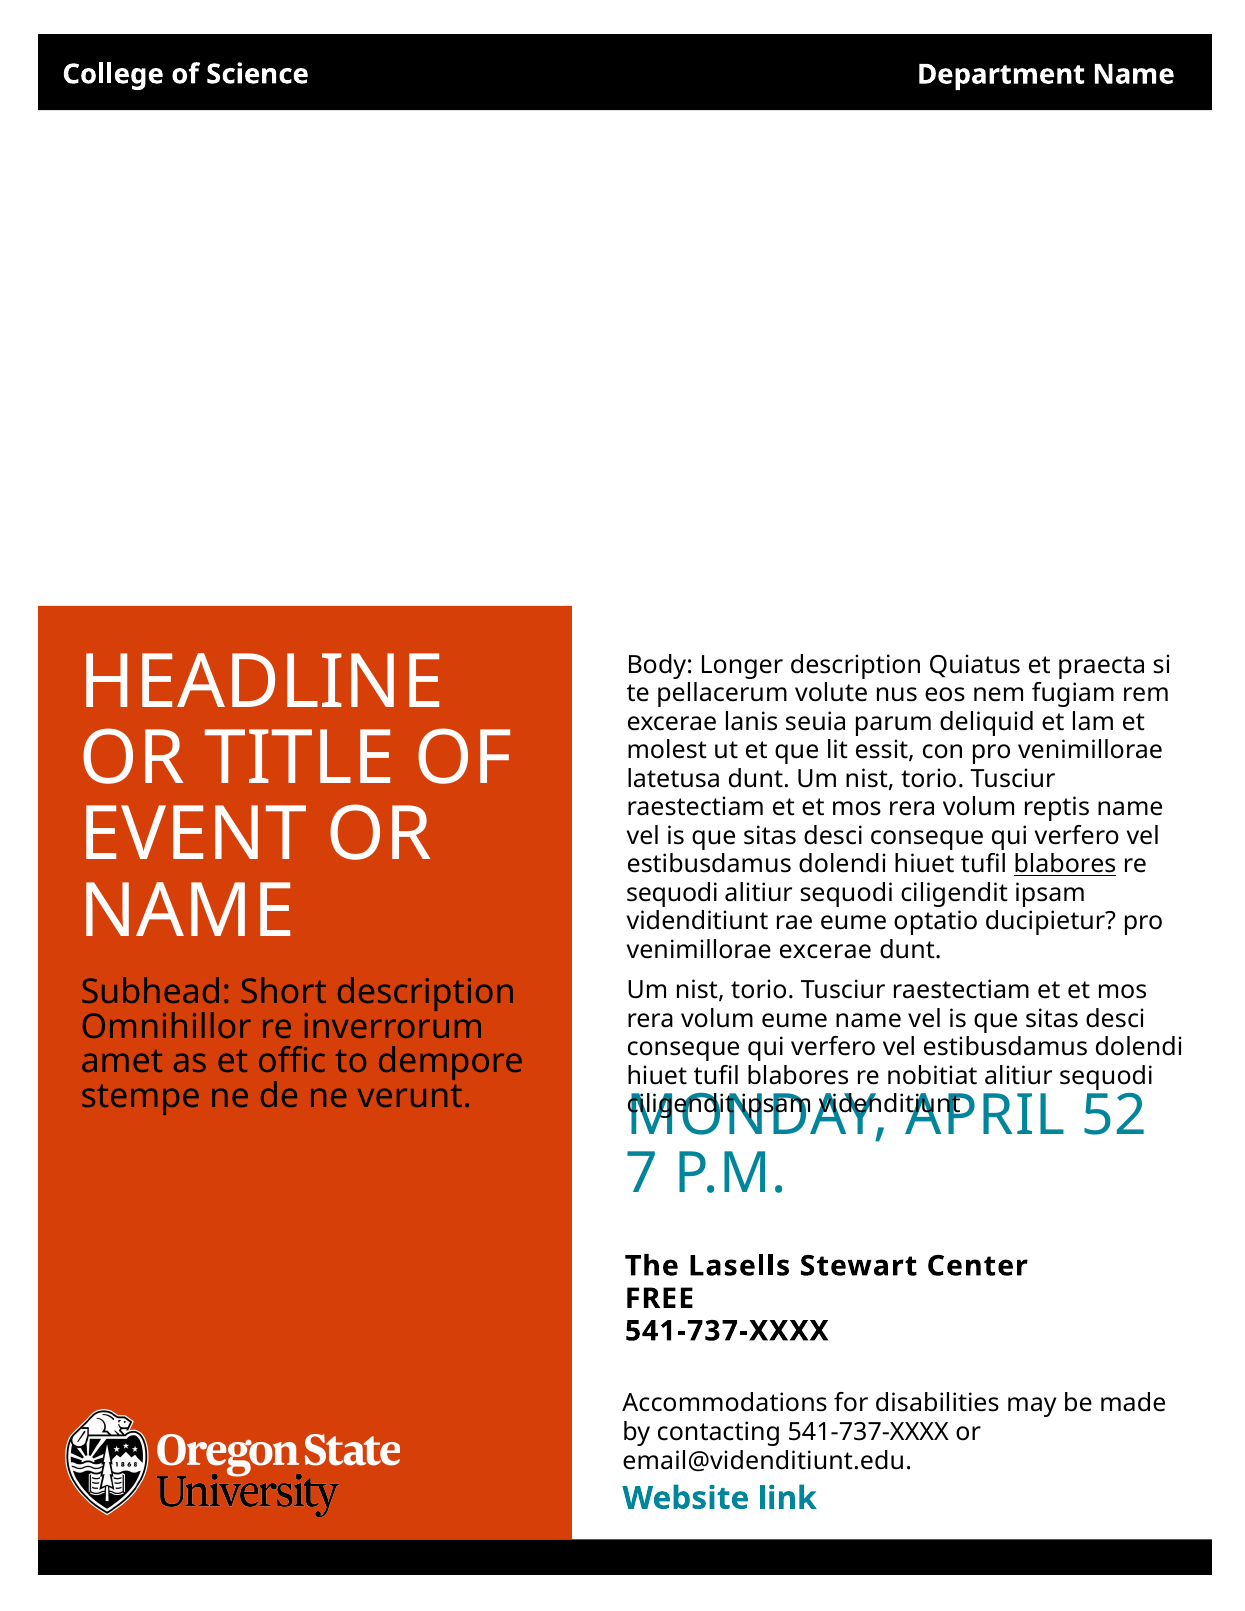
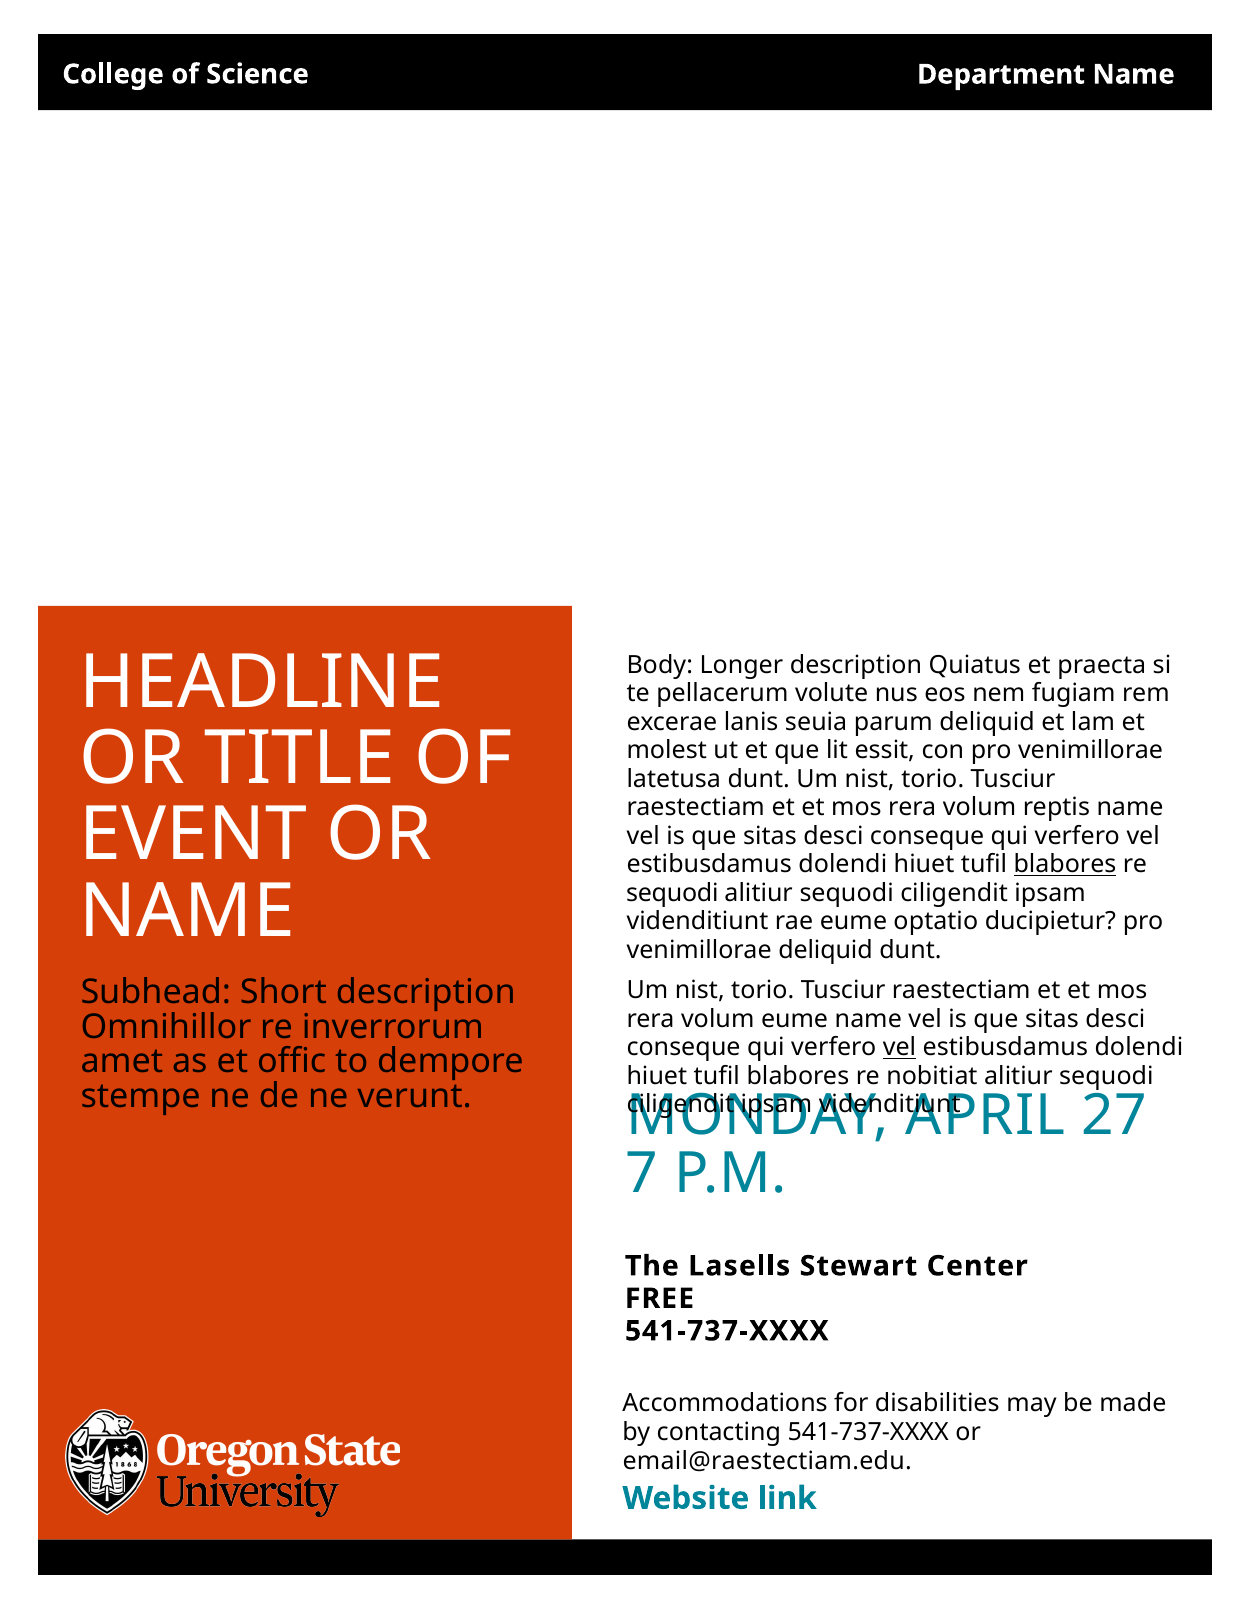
venimillorae excerae: excerae -> deliquid (826, 950)
vel underline: none -> present (900, 1048)
52: 52 -> 27 (1115, 1116)
email@videnditiunt.edu: email@videnditiunt.edu -> email@raestectiam.edu (767, 1462)
